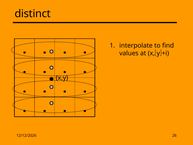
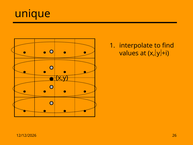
distinct: distinct -> unique (33, 14)
